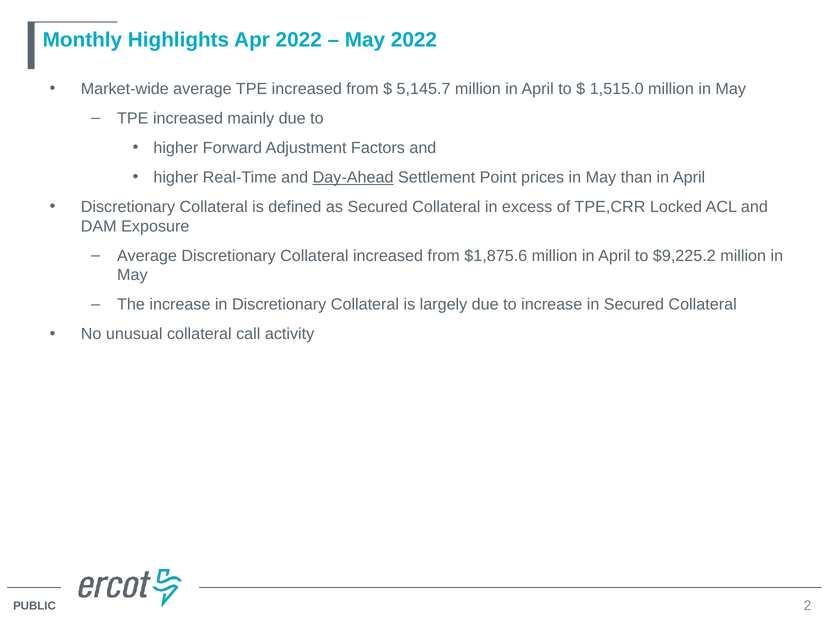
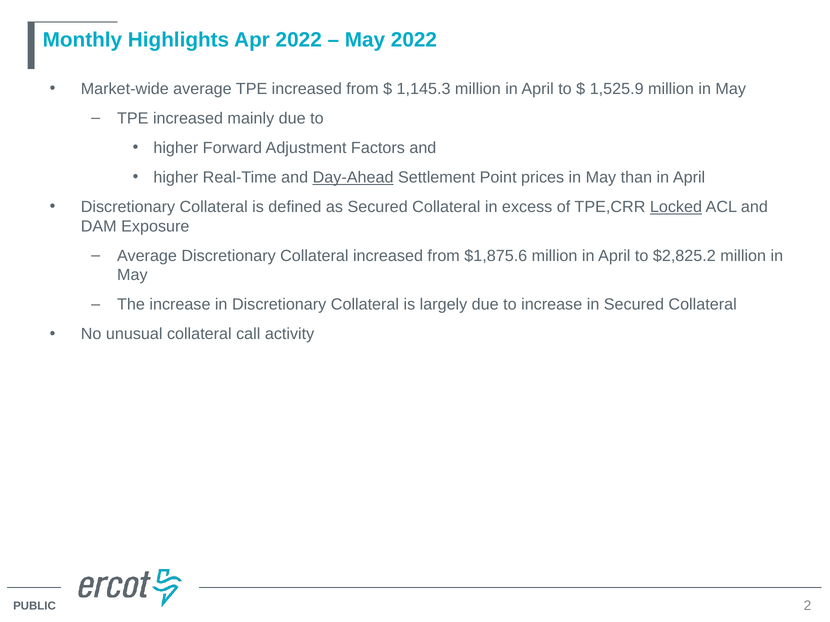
5,145.7: 5,145.7 -> 1,145.3 (424, 89)
1,515.0: 1,515.0 -> 1,525.9 (617, 89)
Locked underline: none -> present (676, 207)
$9,225.2: $9,225.2 -> $2,825.2 (684, 256)
